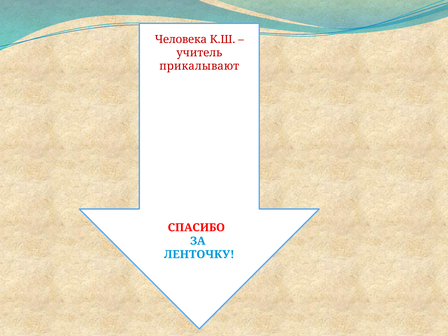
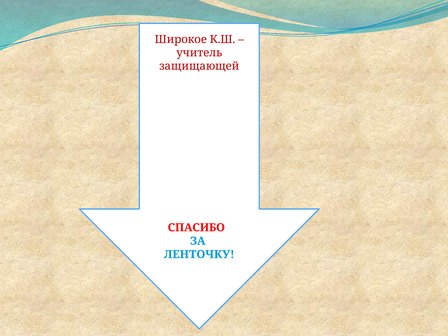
Человека: Человека -> Широкое (181, 39)
прикалывают: прикалывают -> защищающей (199, 66)
